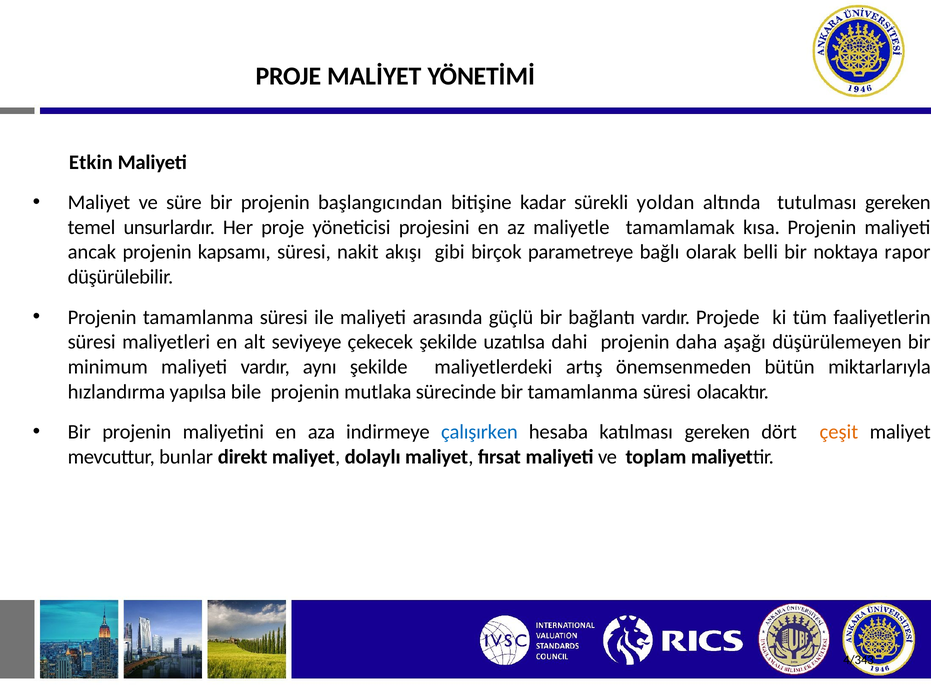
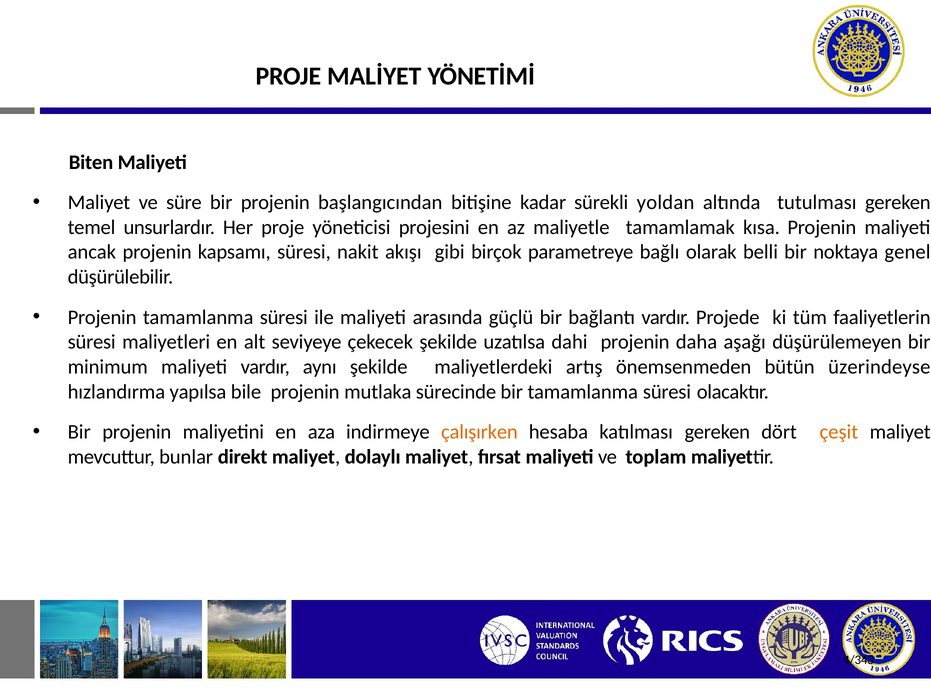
Etkin: Etkin -> Biten (91, 162)
rapor: rapor -> genel (907, 252)
miktarlarıyla: miktarlarıyla -> üzerindeyse (879, 367)
çalışırken colour: blue -> orange (479, 432)
